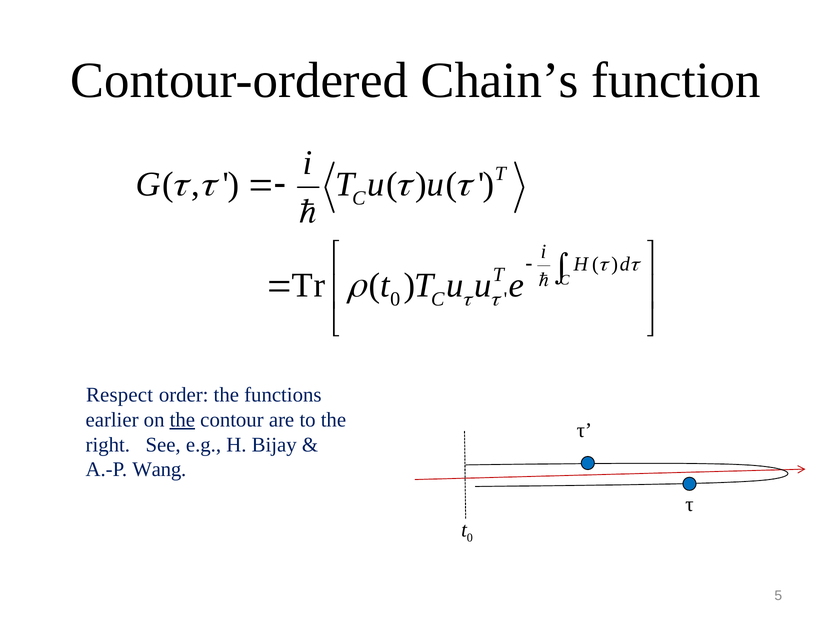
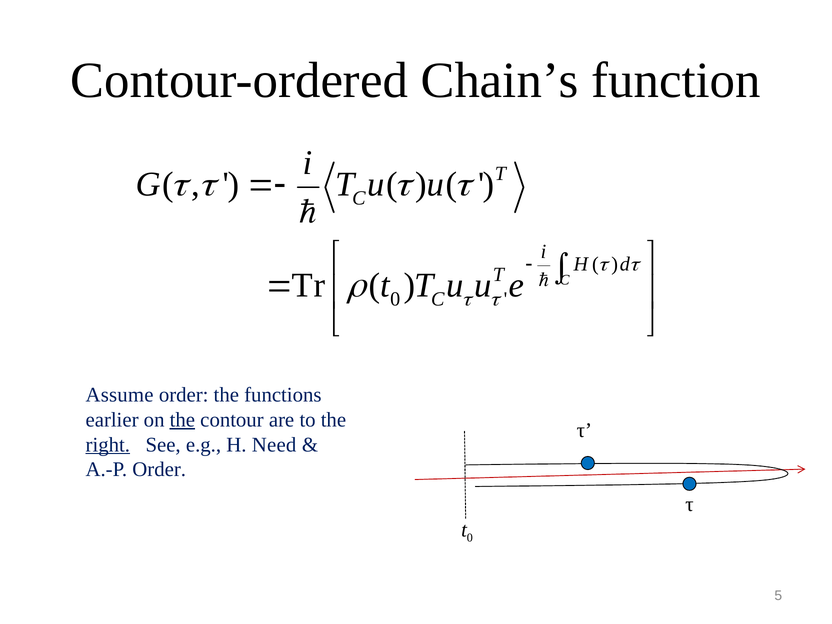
Respect: Respect -> Assume (120, 395)
right underline: none -> present (108, 445)
Bijay: Bijay -> Need (274, 445)
A.-P Wang: Wang -> Order (159, 470)
